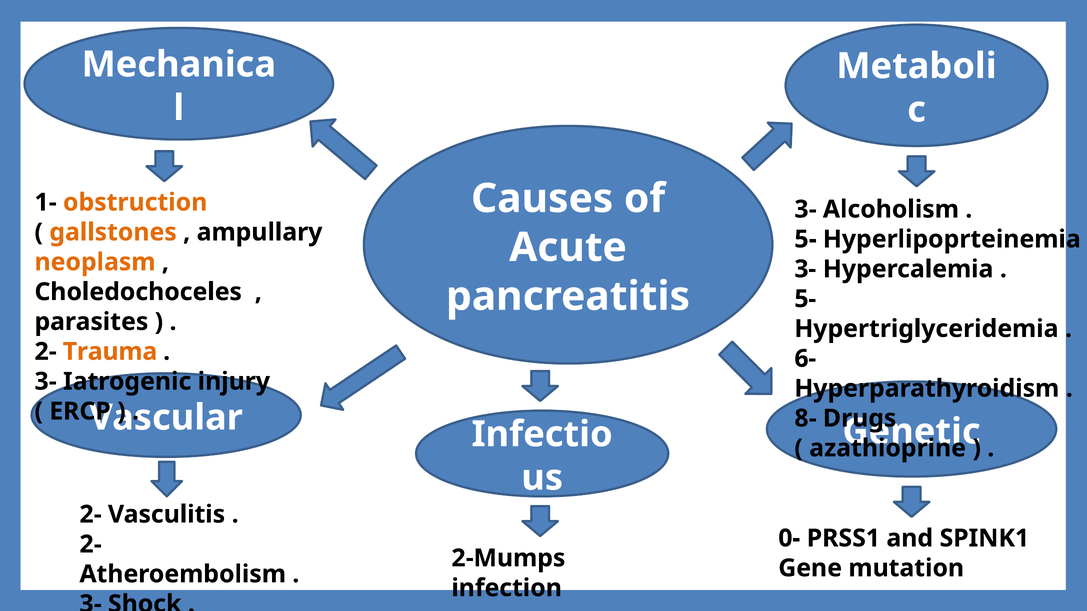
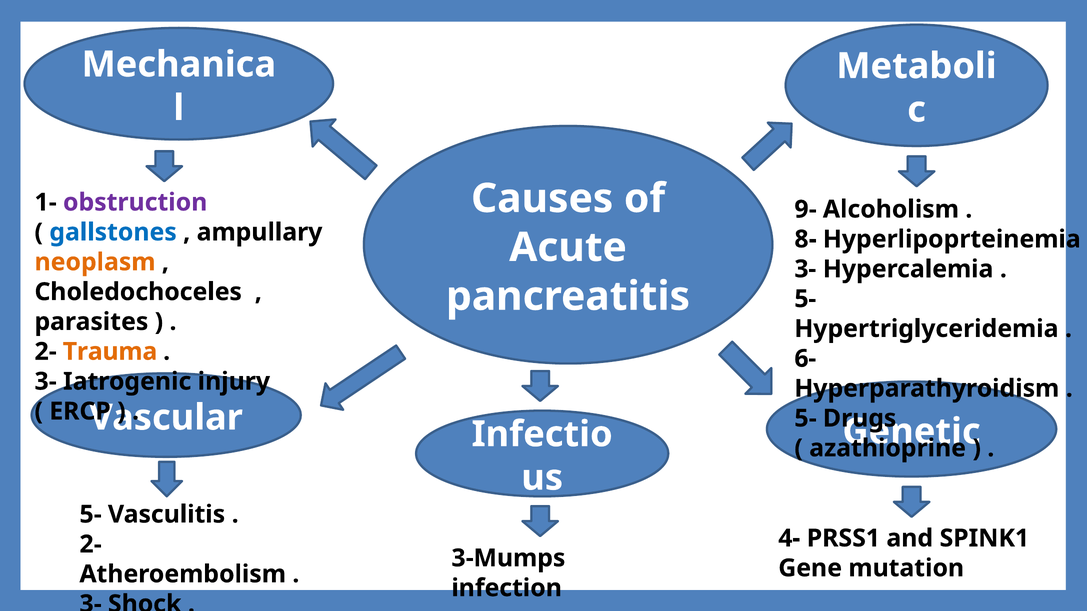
obstruction colour: orange -> purple (135, 203)
3-: 3- -> 9- (805, 210)
gallstones colour: orange -> blue (113, 232)
5-: 5- -> 8- (805, 239)
8-: 8- -> 5- (805, 419)
2-: 2- -> 5- (91, 515)
0-: 0- -> 4- (789, 539)
2-Mumps: 2-Mumps -> 3-Mumps (508, 559)
